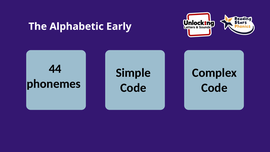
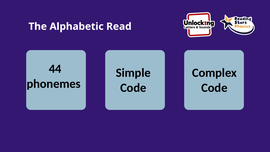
Early: Early -> Read (119, 26)
